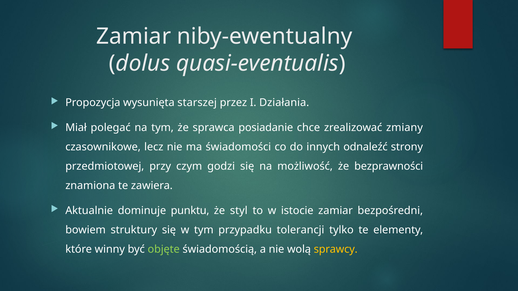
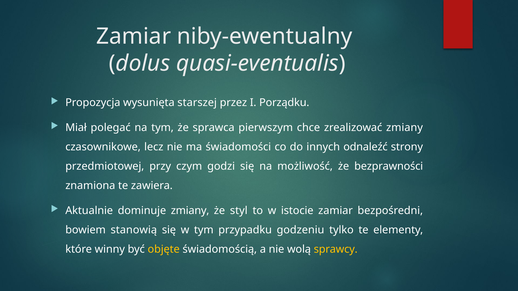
Działania: Działania -> Porządku (284, 103)
posiadanie: posiadanie -> pierwszym (266, 128)
dominuje punktu: punktu -> zmiany (190, 211)
struktury: struktury -> stanowią (134, 230)
tolerancji: tolerancji -> godzeniu (300, 230)
objęte colour: light green -> yellow (164, 250)
